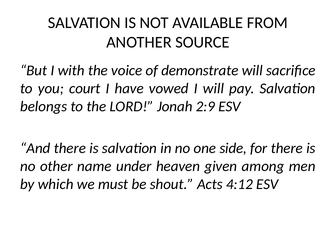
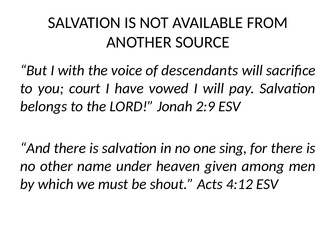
demonstrate: demonstrate -> descendants (200, 70)
side: side -> sing (233, 148)
